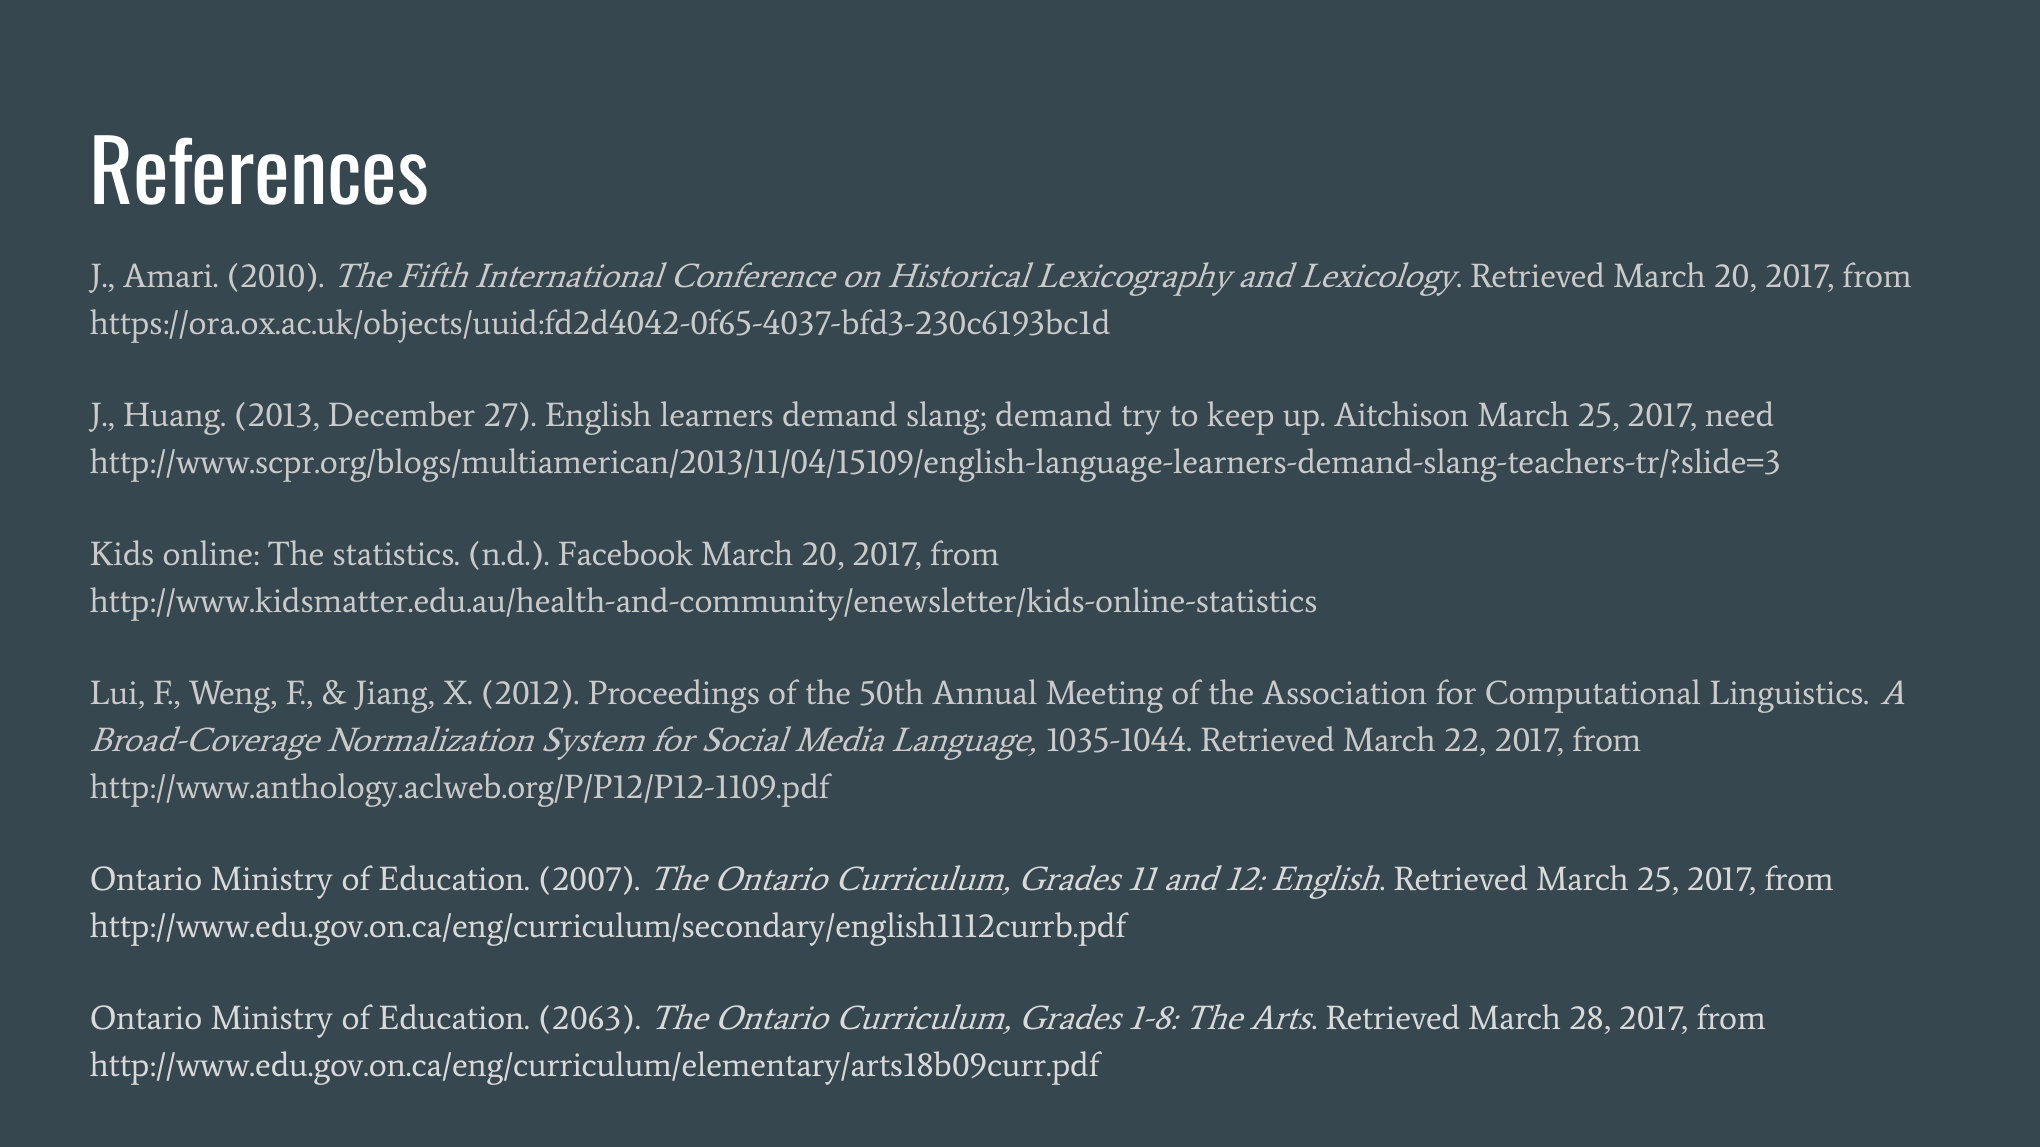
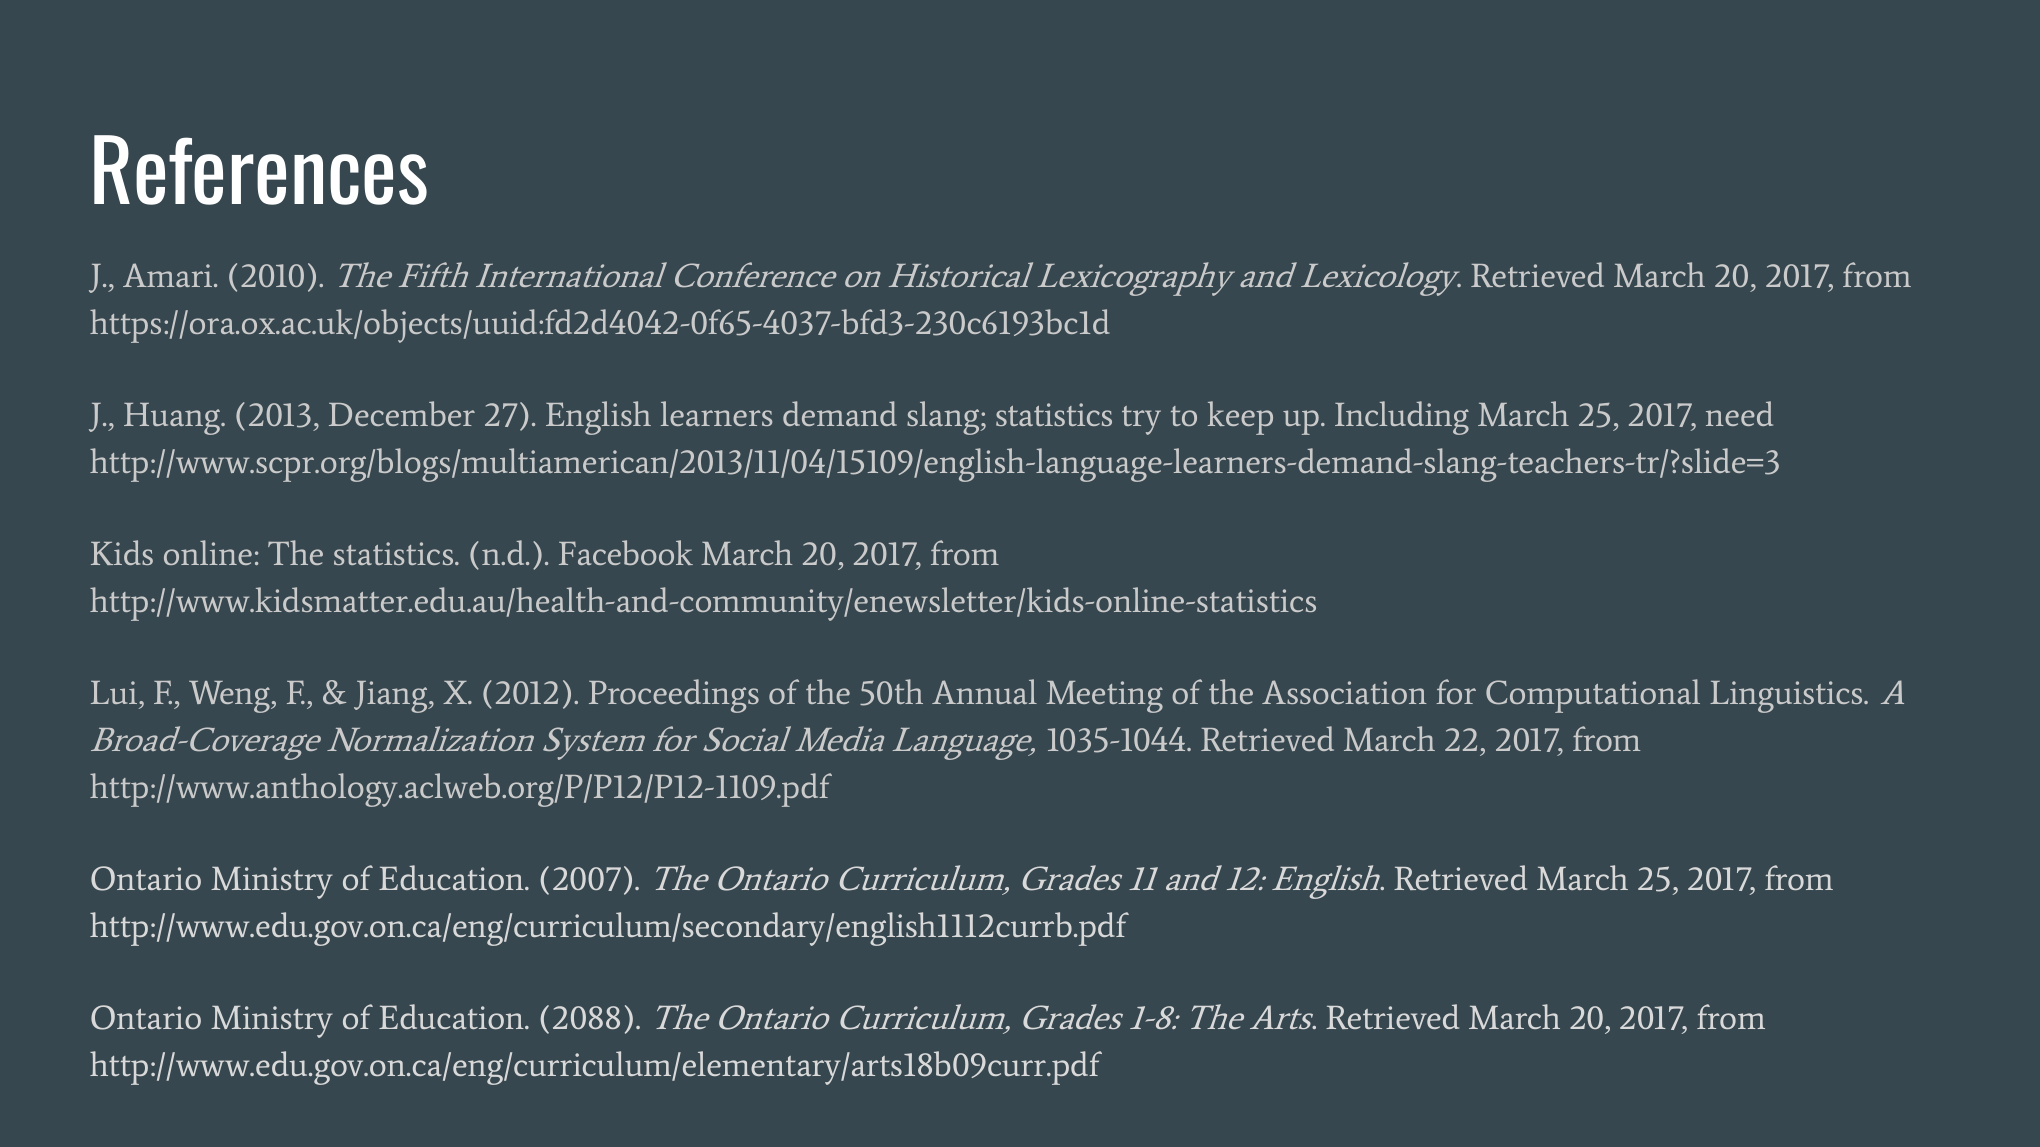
slang demand: demand -> statistics (1054, 415)
Aitchison: Aitchison -> Including (1402, 415)
2063: 2063 -> 2088 (590, 1019)
Arts Retrieved March 28: 28 -> 20 (1590, 1019)
